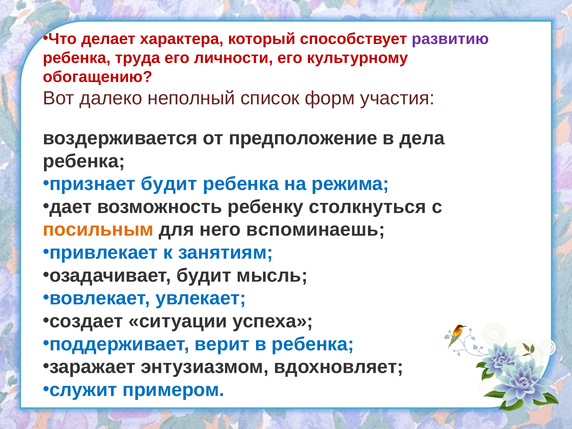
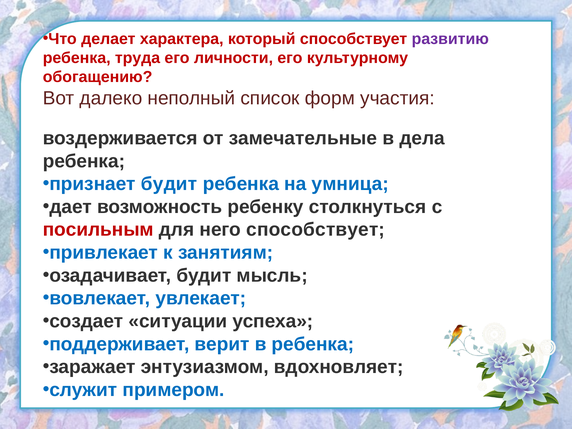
предположение: предположение -> замечательные (303, 138)
режима: режима -> умница (350, 184)
посильным colour: orange -> red (98, 230)
него вспоминаешь: вспоминаешь -> способствует (316, 230)
